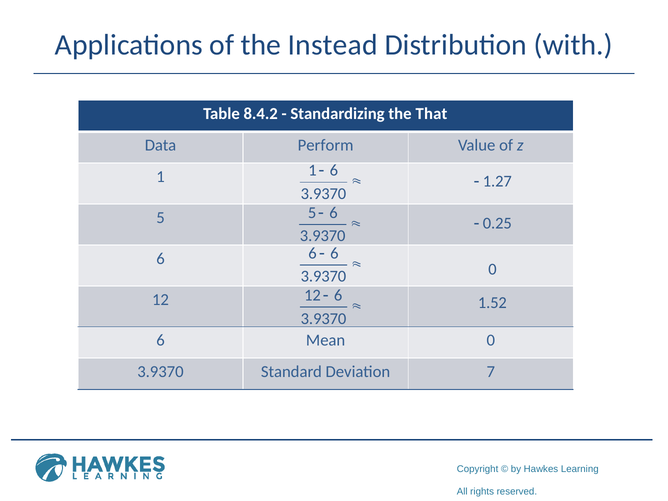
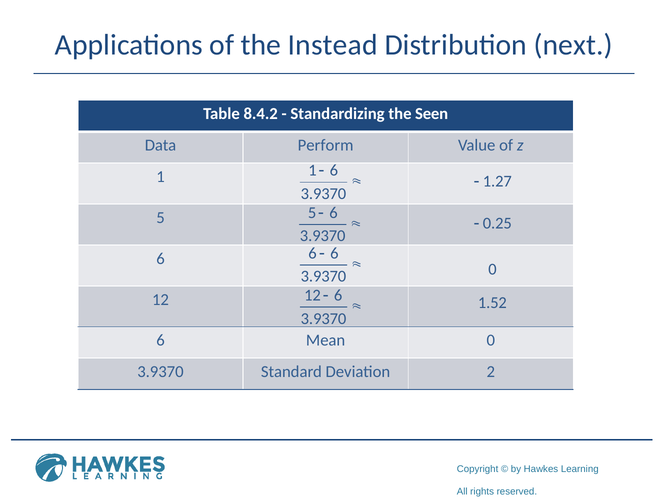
with: with -> next (573, 45)
That: That -> Seen (432, 114)
7: 7 -> 2 (491, 372)
